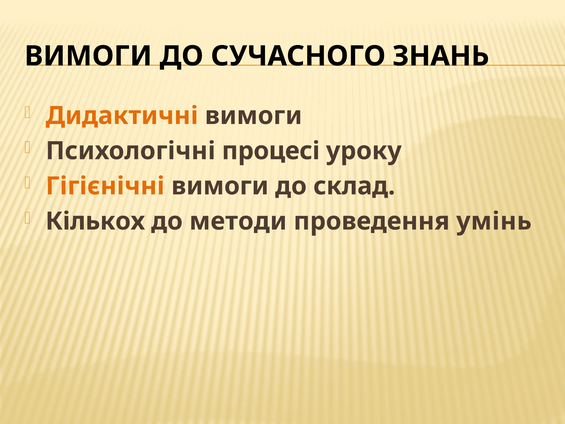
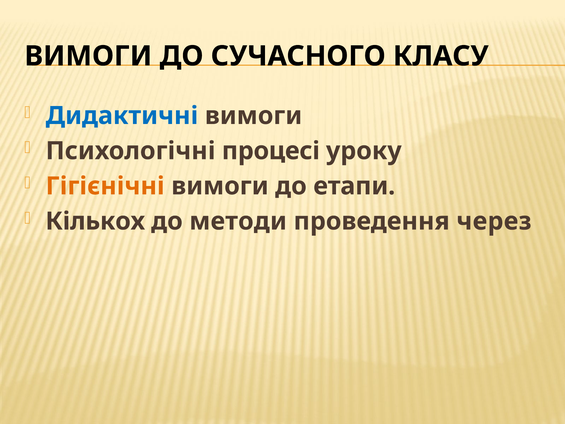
ЗНАНЬ: ЗНАНЬ -> КЛАСУ (441, 56)
Дидактичні colour: orange -> blue (122, 116)
склад: склад -> етапи (354, 186)
умінь: умінь -> через (494, 221)
